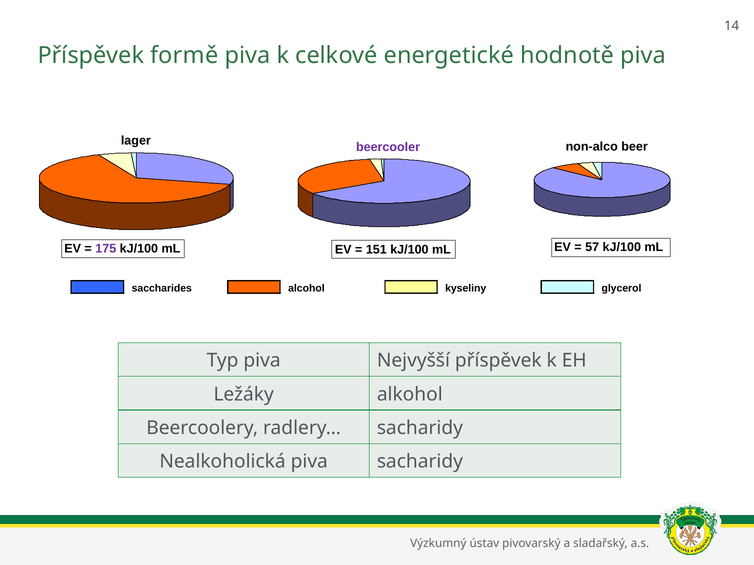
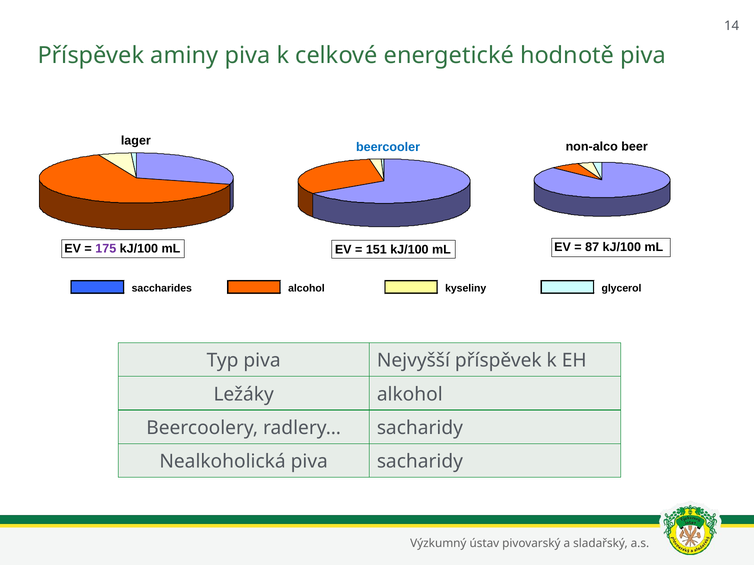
formě: formě -> aminy (184, 55)
beercooler colour: purple -> blue (388, 147)
57: 57 -> 87 (592, 248)
